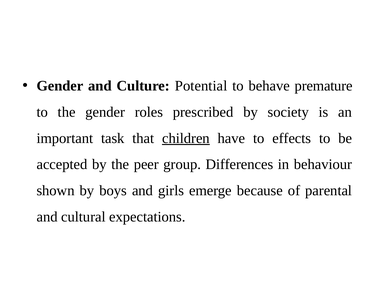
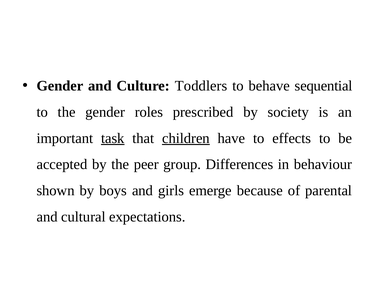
Potential: Potential -> Toddlers (201, 86)
premature: premature -> sequential (324, 86)
task underline: none -> present (113, 138)
